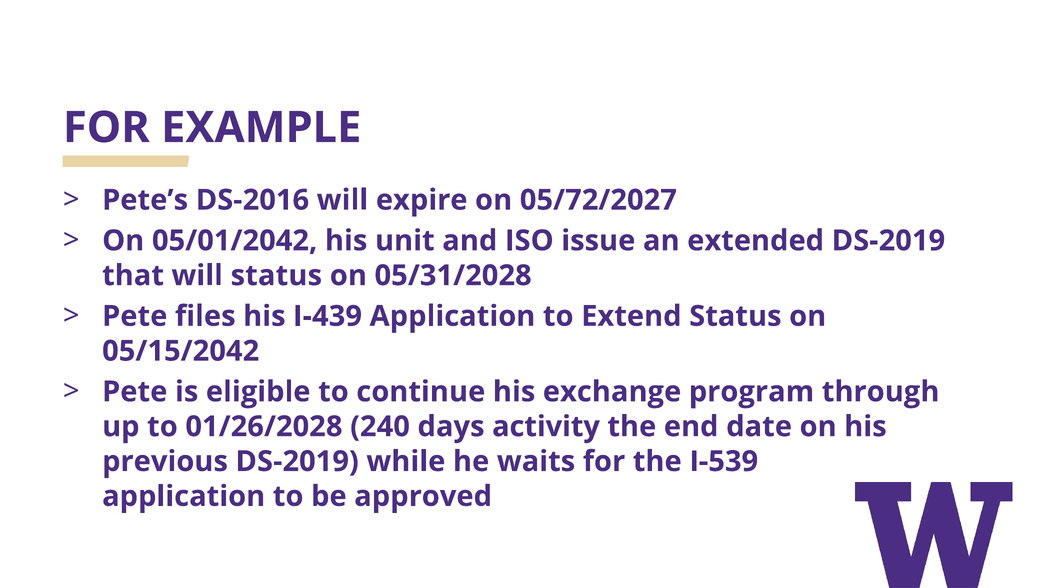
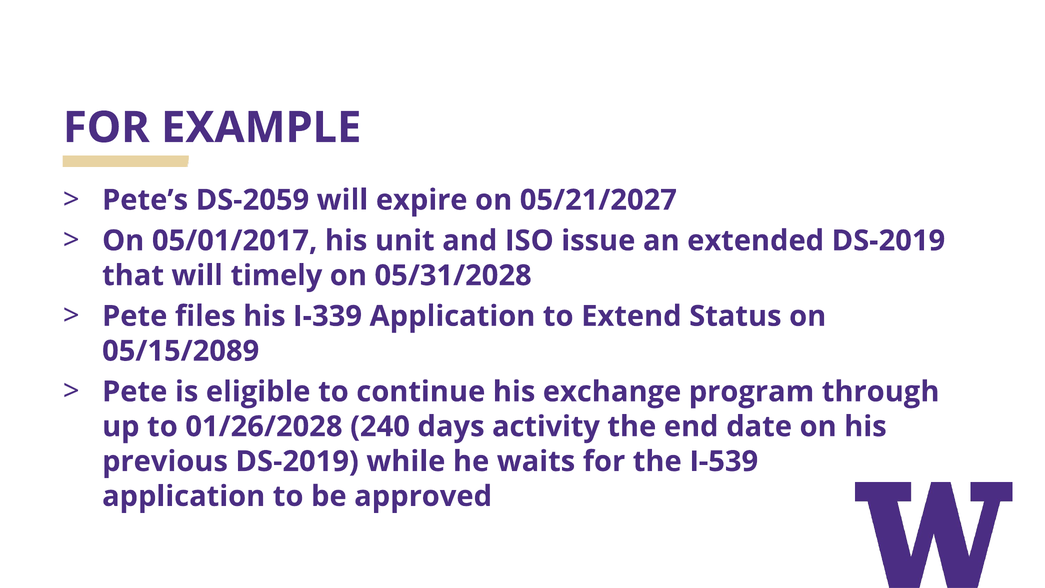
DS-2016: DS-2016 -> DS-2059 (252, 200)
05/72/2027: 05/72/2027 -> 05/21/2027 (598, 200)
05/01/2042: 05/01/2042 -> 05/01/2017 (235, 241)
will status: status -> timely (276, 275)
I-439: I-439 -> I-339 (328, 316)
05/15/2042: 05/15/2042 -> 05/15/2089 (181, 351)
